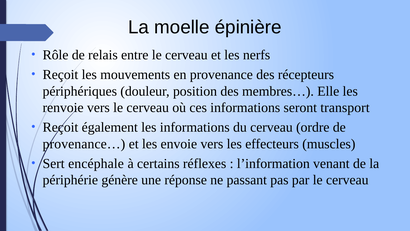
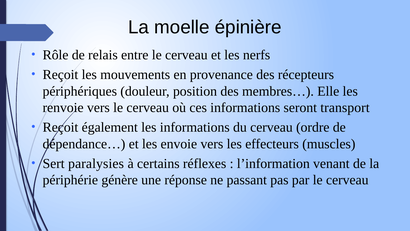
provenance…: provenance… -> dépendance… (84, 144)
encéphale: encéphale -> paralysies (96, 163)
